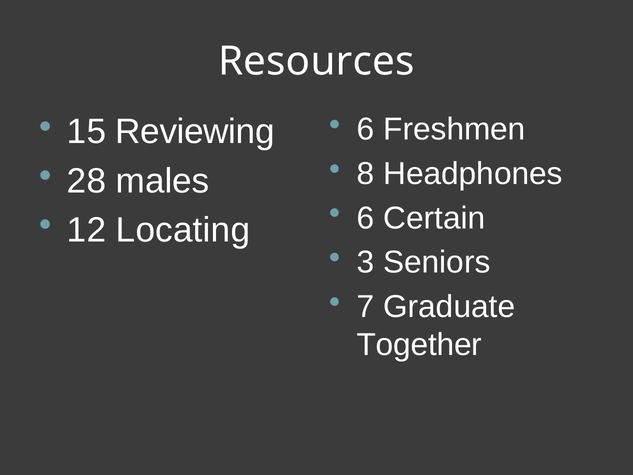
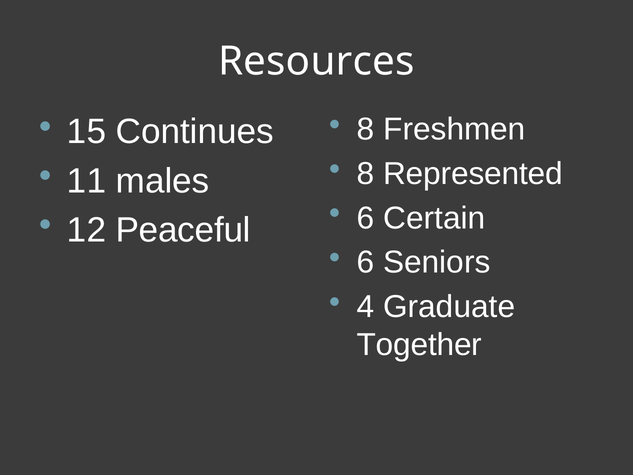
6: 6 -> 8 (366, 129)
Reviewing: Reviewing -> Continues (195, 132)
Headphones: Headphones -> Represented (473, 174)
28: 28 -> 11 (87, 181)
Locating: Locating -> Peaceful (183, 230)
3: 3 -> 6 (366, 262)
7: 7 -> 4 (366, 307)
